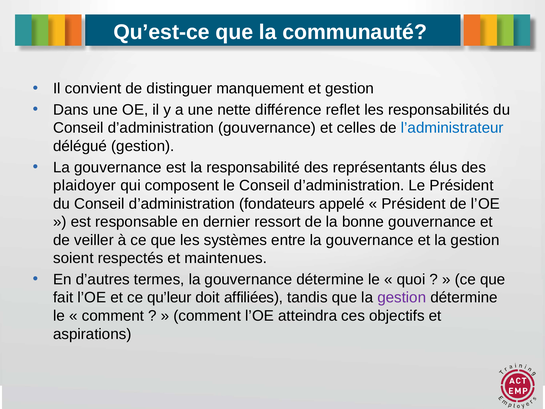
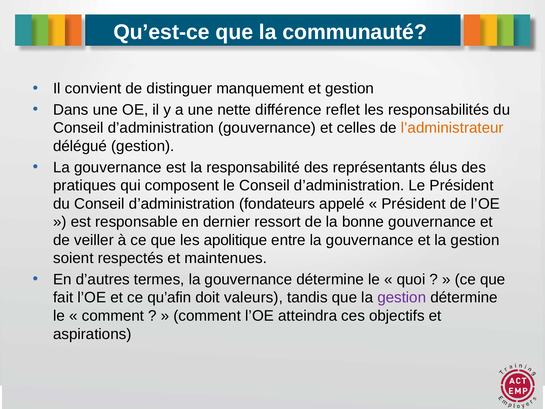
l’administrateur colour: blue -> orange (452, 128)
plaidoyer: plaidoyer -> pratiques (85, 185)
systèmes: systèmes -> apolitique (236, 240)
qu’leur: qu’leur -> qu’afin (169, 297)
affiliées: affiliées -> valeurs (253, 297)
